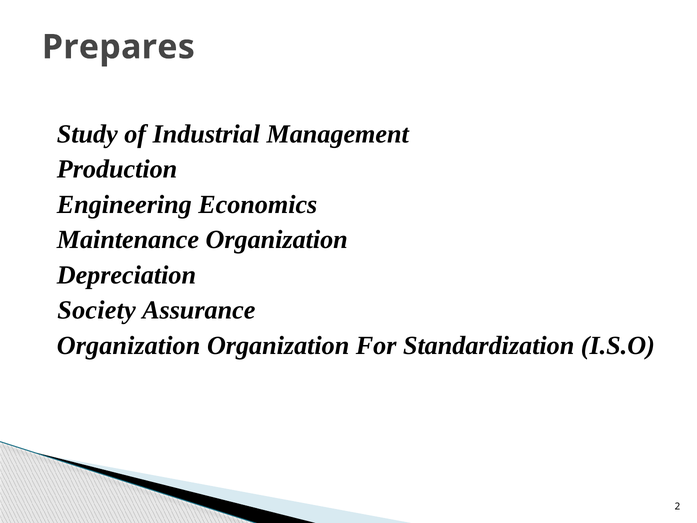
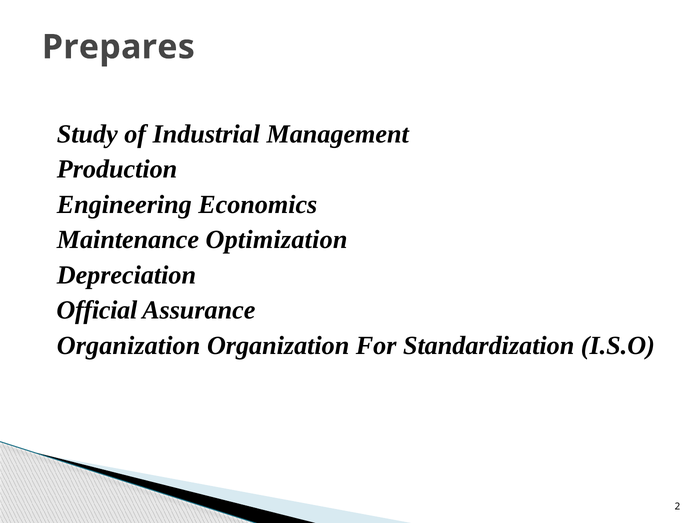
Maintenance Organization: Organization -> Optimization (277, 240)
Society: Society -> Official (97, 310)
